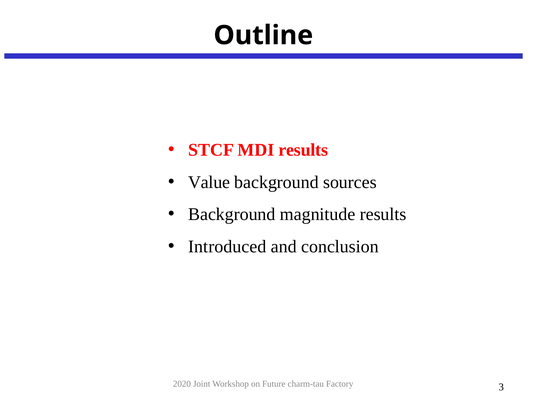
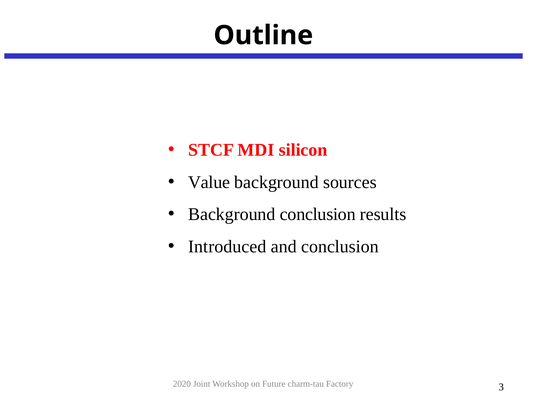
MDI results: results -> silicon (303, 150)
Background magnitude: magnitude -> conclusion (318, 214)
